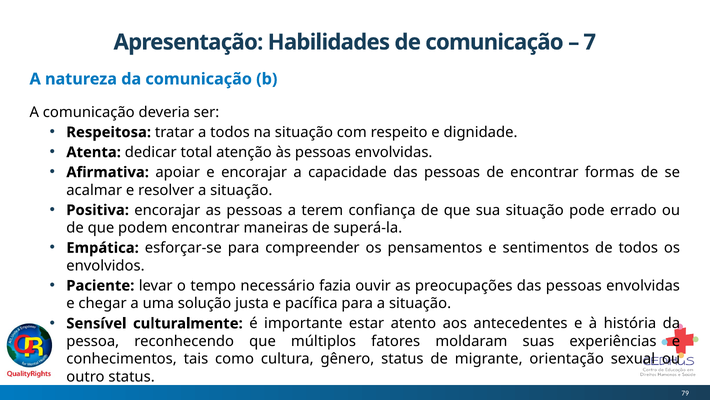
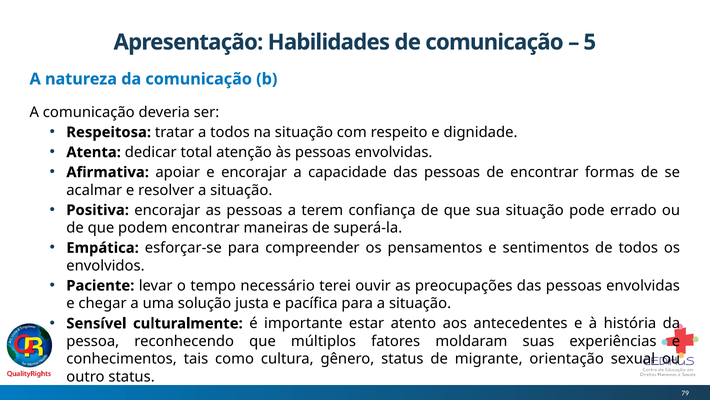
7: 7 -> 5 (590, 42)
fazia: fazia -> terei (335, 285)
